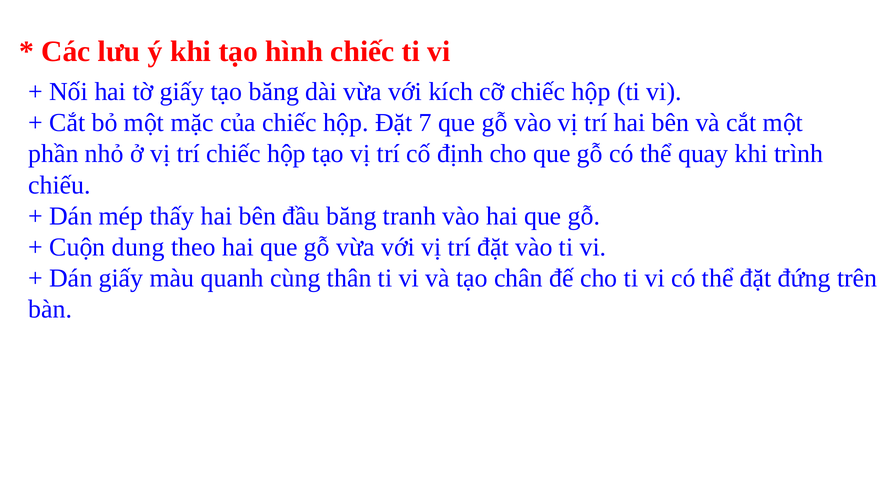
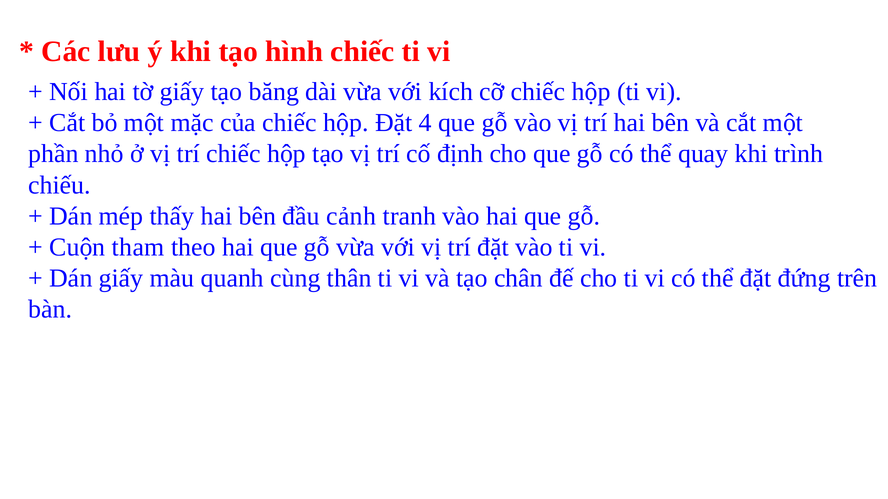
7: 7 -> 4 (425, 123)
đầu băng: băng -> cảnh (351, 216)
dung: dung -> tham (138, 247)
